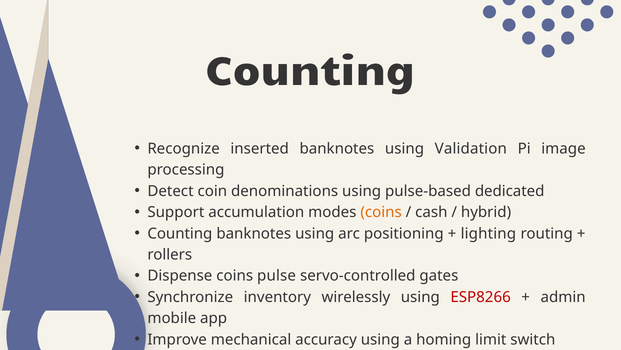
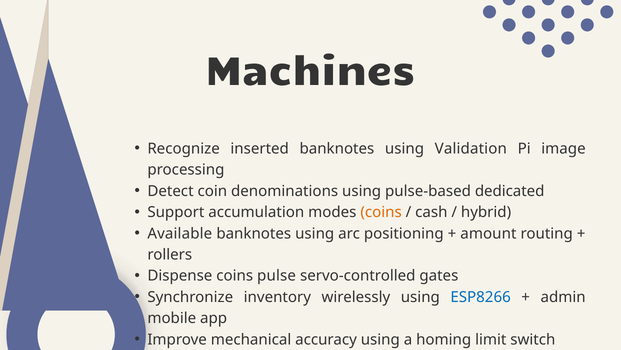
Counting: Counting -> Machines (310, 72)
Counting: Counting -> Available (180, 233)
lighting: lighting -> amount (488, 233)
ESP8266 colour: red -> blue (481, 297)
